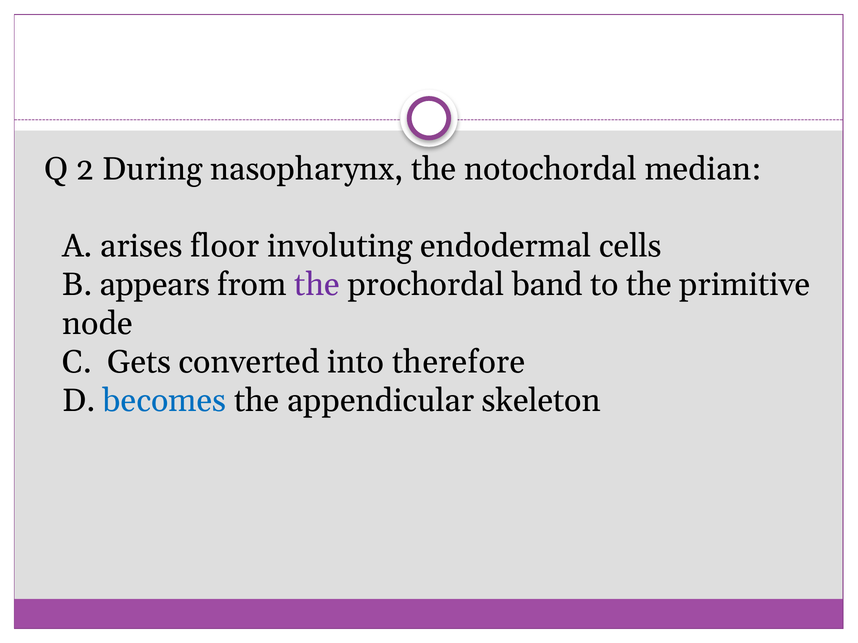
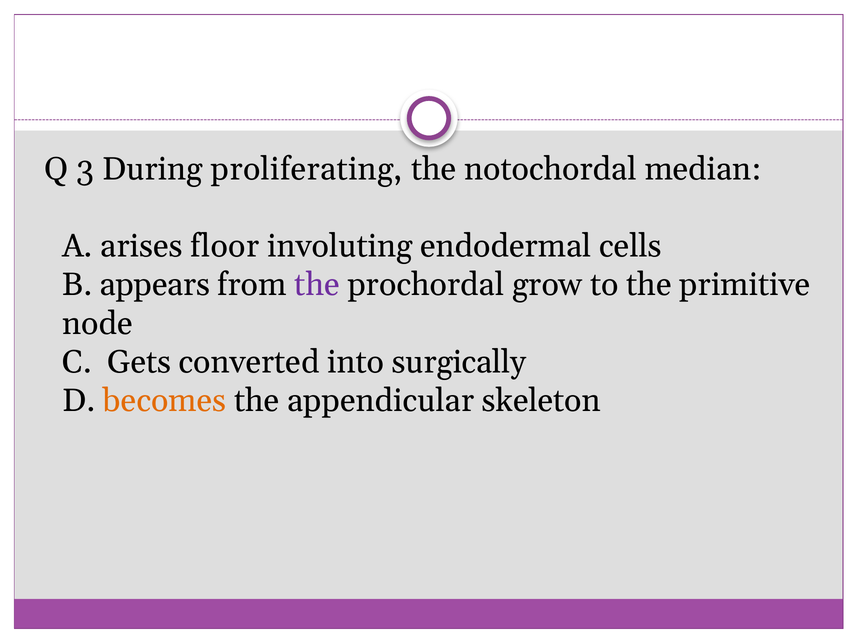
2: 2 -> 3 (85, 169)
nasopharynx: nasopharynx -> proliferating (307, 169)
band: band -> grow (547, 285)
therefore: therefore -> surgically (459, 362)
becomes colour: blue -> orange (165, 401)
